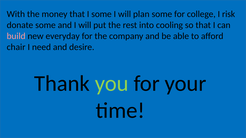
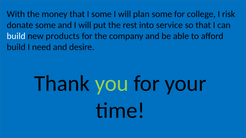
cooling: cooling -> service (169, 25)
build colour: pink -> white (16, 36)
everyday: everyday -> products (63, 36)
chair: chair -> build (16, 47)
